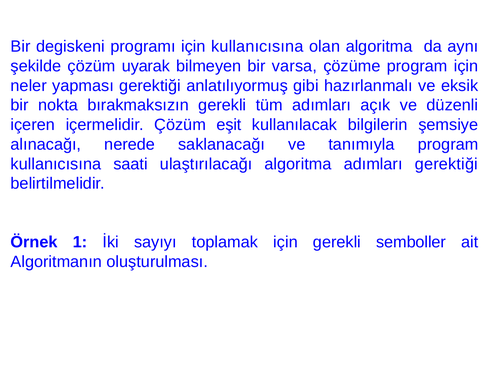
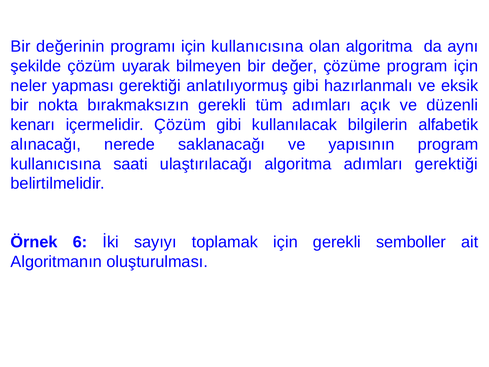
degiskeni: degiskeni -> değerinin (70, 47)
varsa: varsa -> değer (295, 66)
içeren: içeren -> kenarı (33, 125)
Çözüm eşit: eşit -> gibi (229, 125)
şemsiye: şemsiye -> alfabetik (448, 125)
tanımıyla: tanımıyla -> yapısının (362, 144)
1: 1 -> 6 (80, 242)
